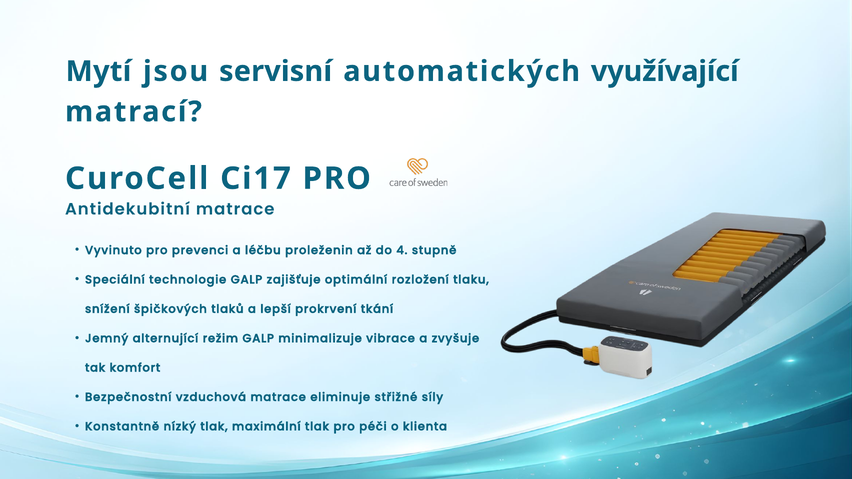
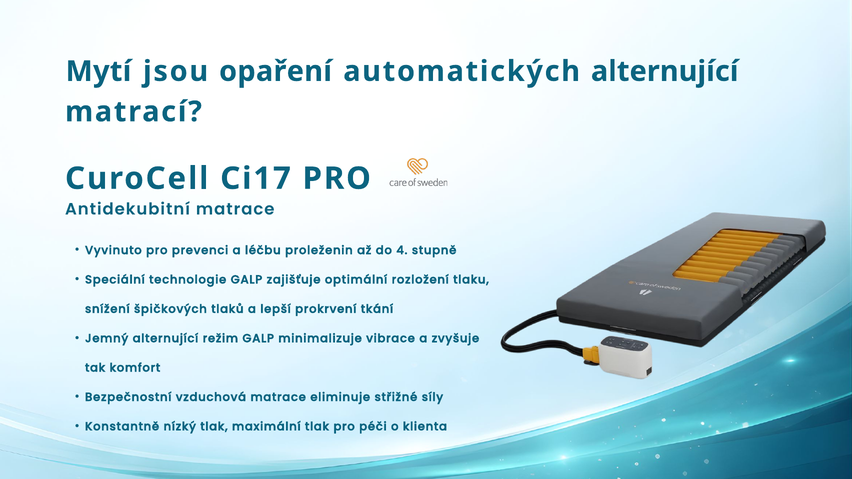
servisní: servisní -> opaření (275, 71)
automatických využívající: využívající -> alternující (665, 71)
